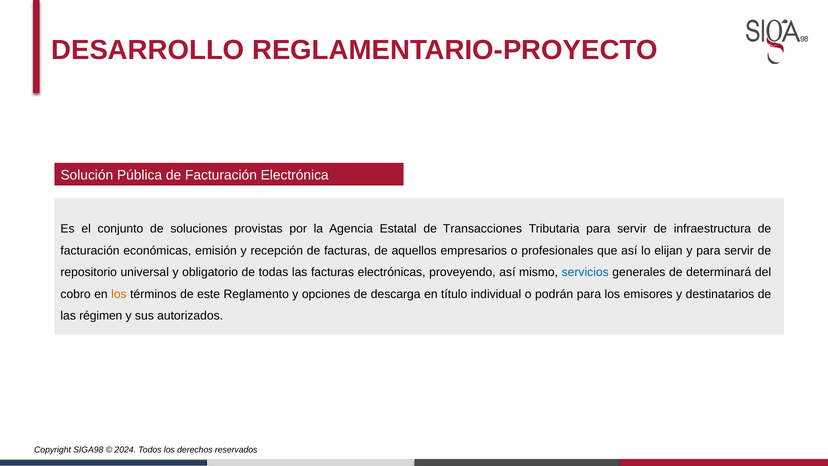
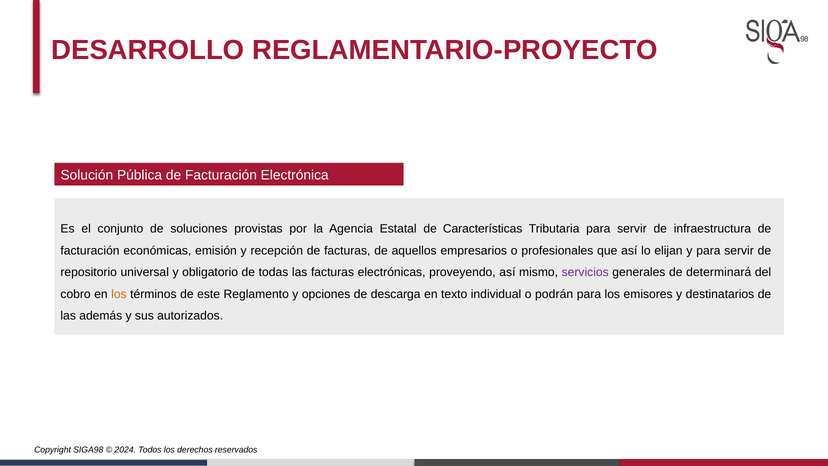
Transacciones: Transacciones -> Características (483, 229)
servicios colour: blue -> purple (585, 272)
en título: título -> texto (454, 294)
régimen: régimen -> además (101, 316)
